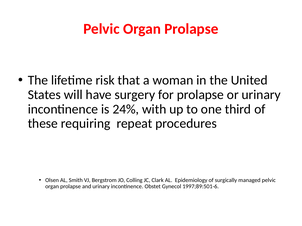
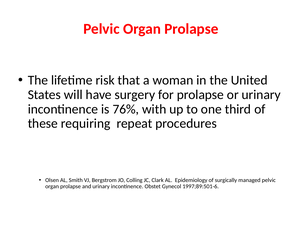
24%: 24% -> 76% (126, 109)
